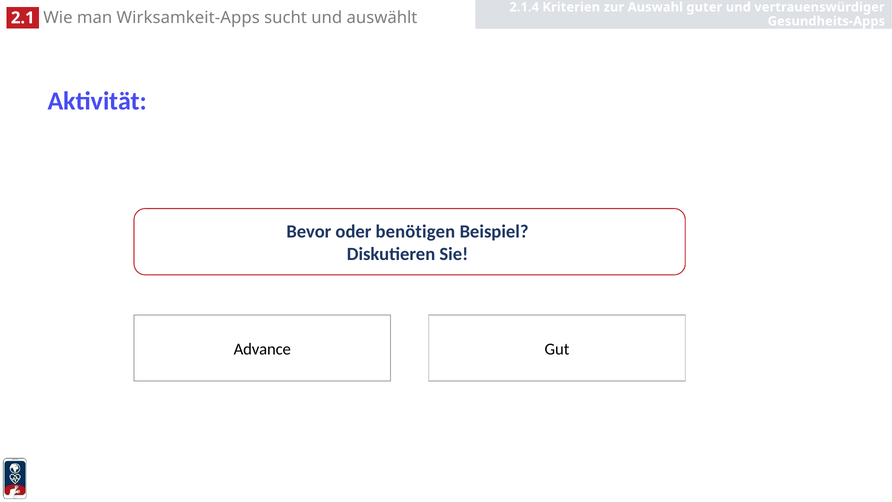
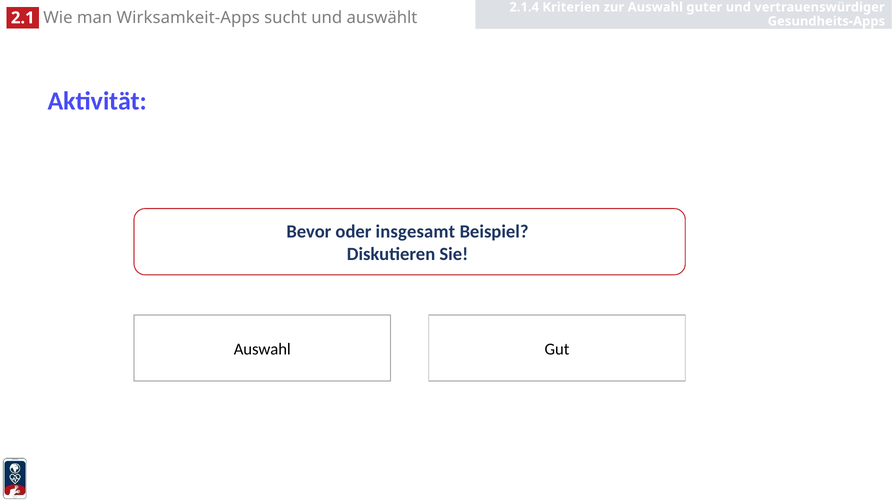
benötigen: benötigen -> insgesamt (415, 232)
Advance: Advance -> Auswahl (262, 349)
